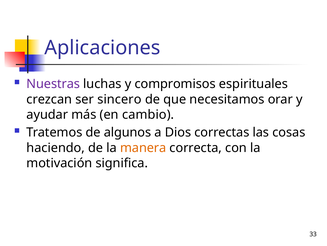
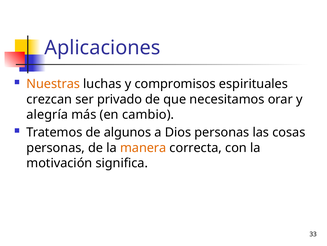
Nuestras colour: purple -> orange (53, 84)
sincero: sincero -> privado (120, 99)
ayudar: ayudar -> alegría (47, 114)
Dios correctas: correctas -> personas (222, 132)
haciendo: haciendo -> personas (56, 147)
